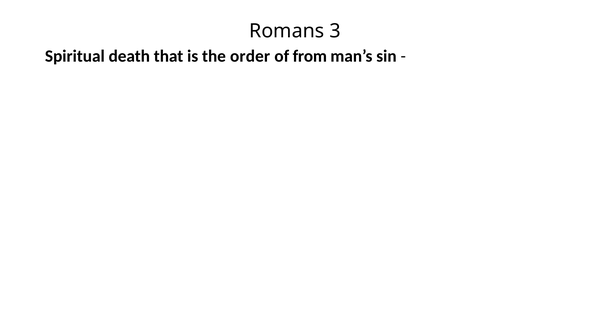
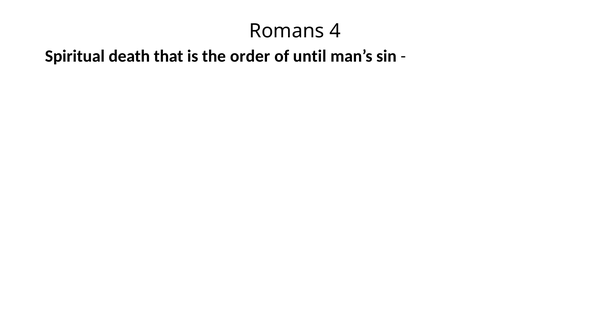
3: 3 -> 4 (335, 31)
from: from -> until (310, 56)
